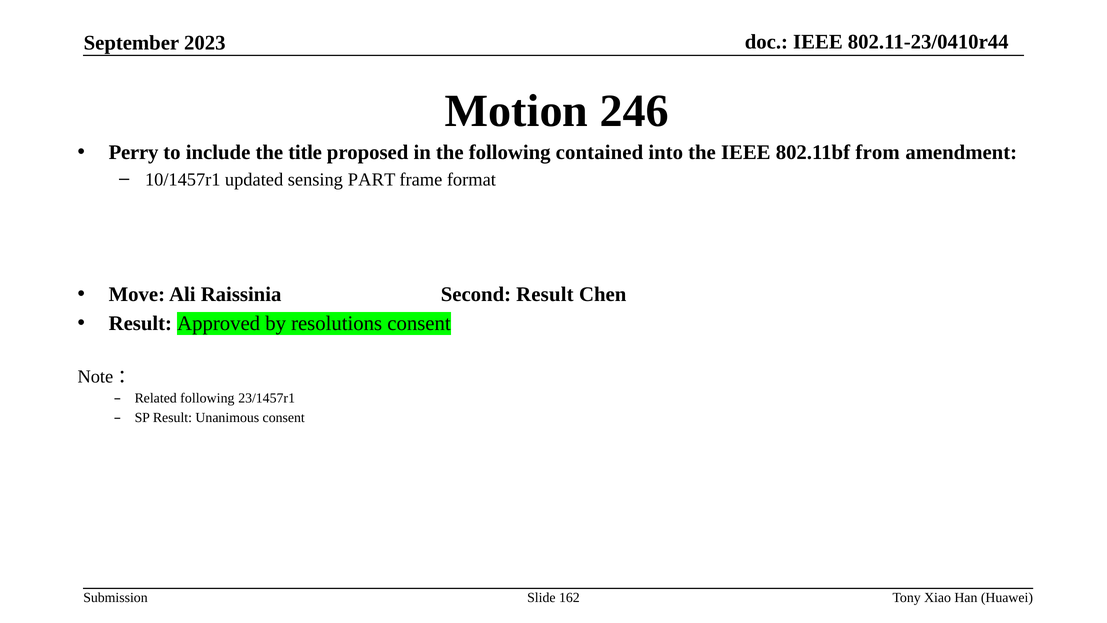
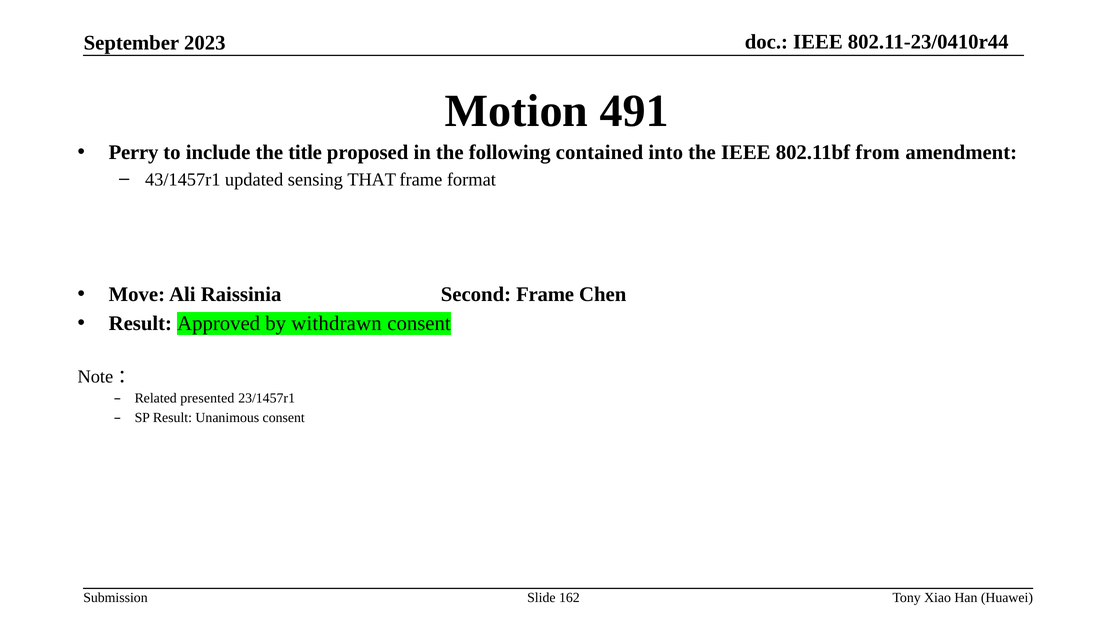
246: 246 -> 491 (634, 111)
10/1457r1: 10/1457r1 -> 43/1457r1 (183, 179)
PART: PART -> THAT (372, 179)
Second Result: Result -> Frame (545, 294)
resolutions: resolutions -> withdrawn (337, 323)
Related following: following -> presented (207, 398)
